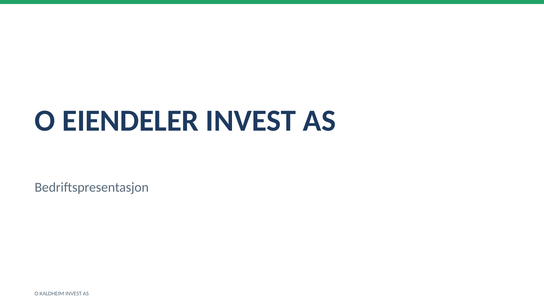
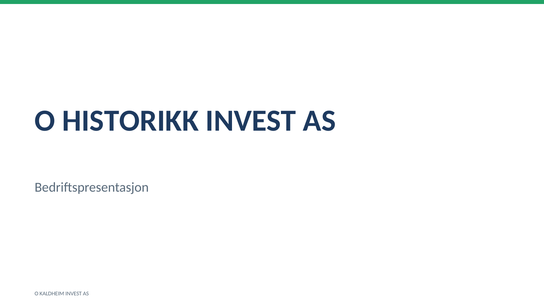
EIENDELER: EIENDELER -> HISTORIKK (130, 121)
